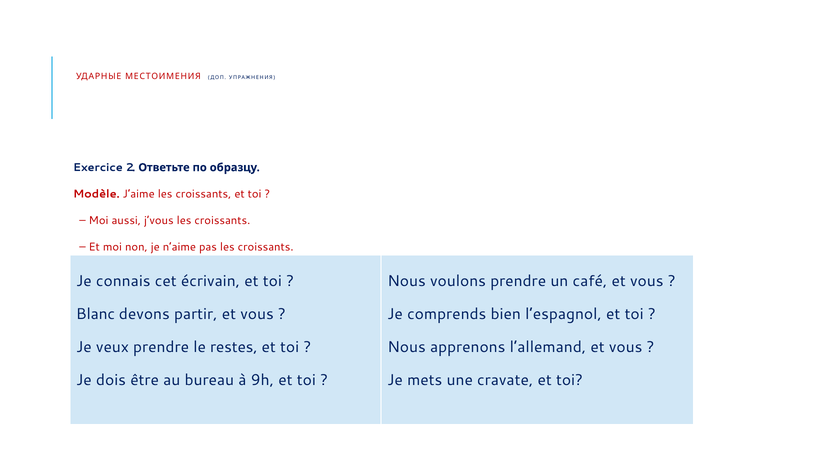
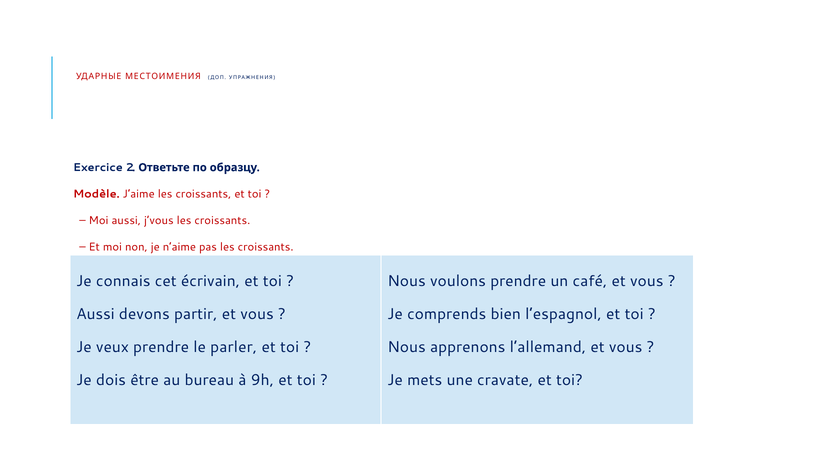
Blanc: Blanc -> Aussi (95, 314)
restes: restes -> parler (234, 347)
